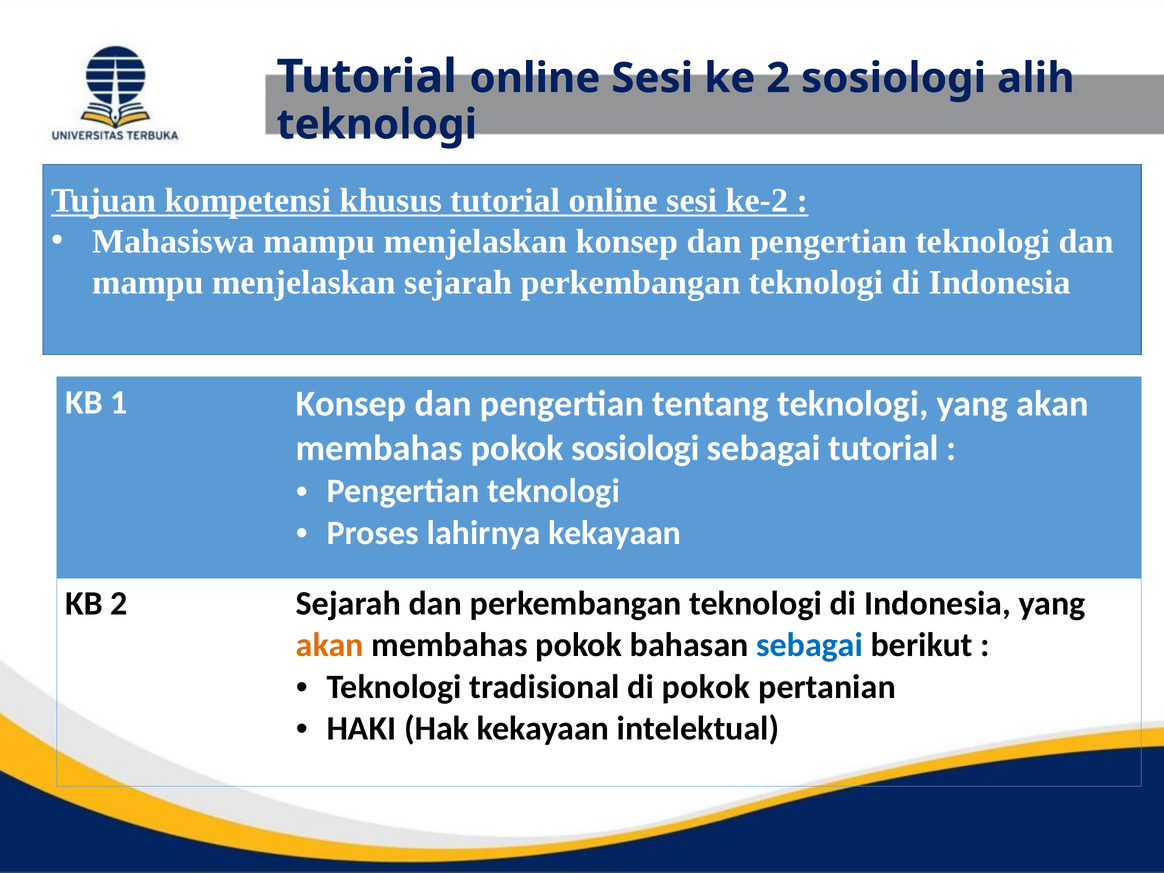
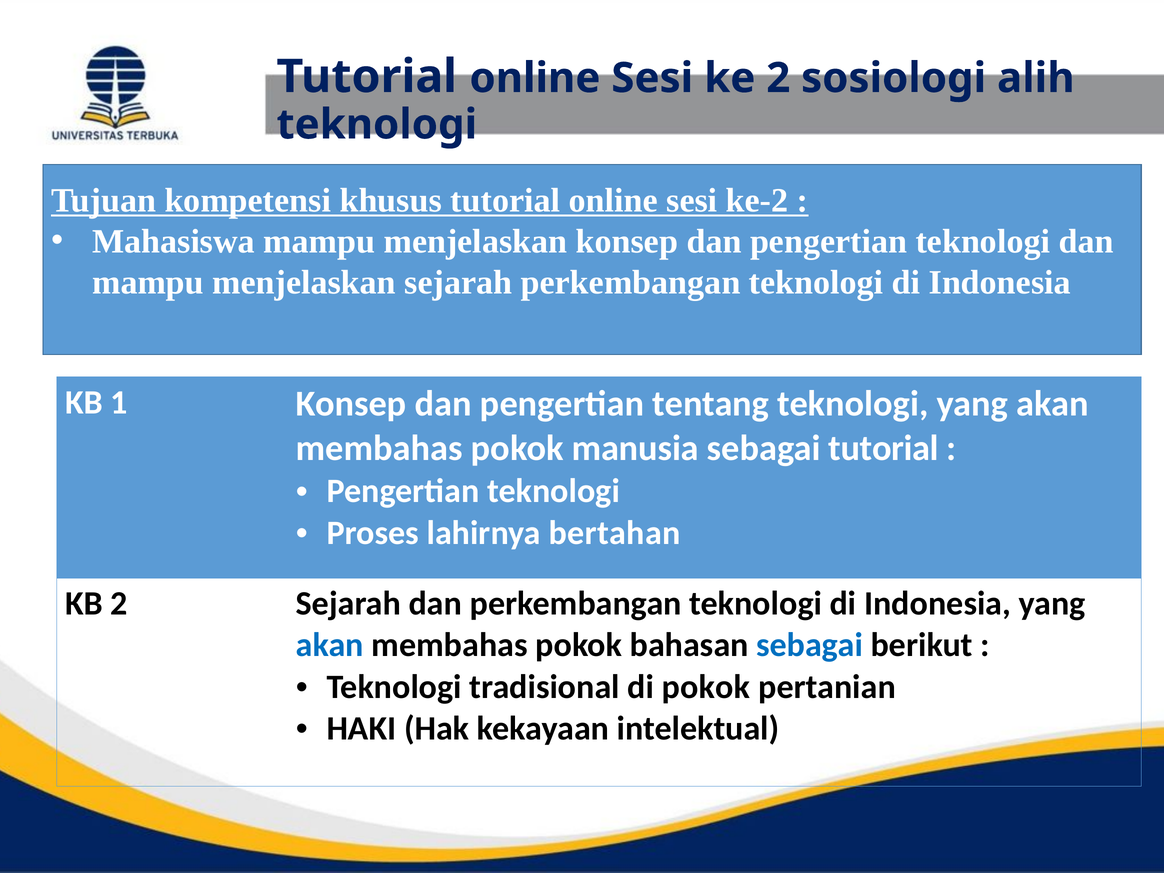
pokok sosiologi: sosiologi -> manusia (635, 448)
lahirnya kekayaan: kekayaan -> bertahan (614, 533)
akan colour: orange -> blue (330, 645)
